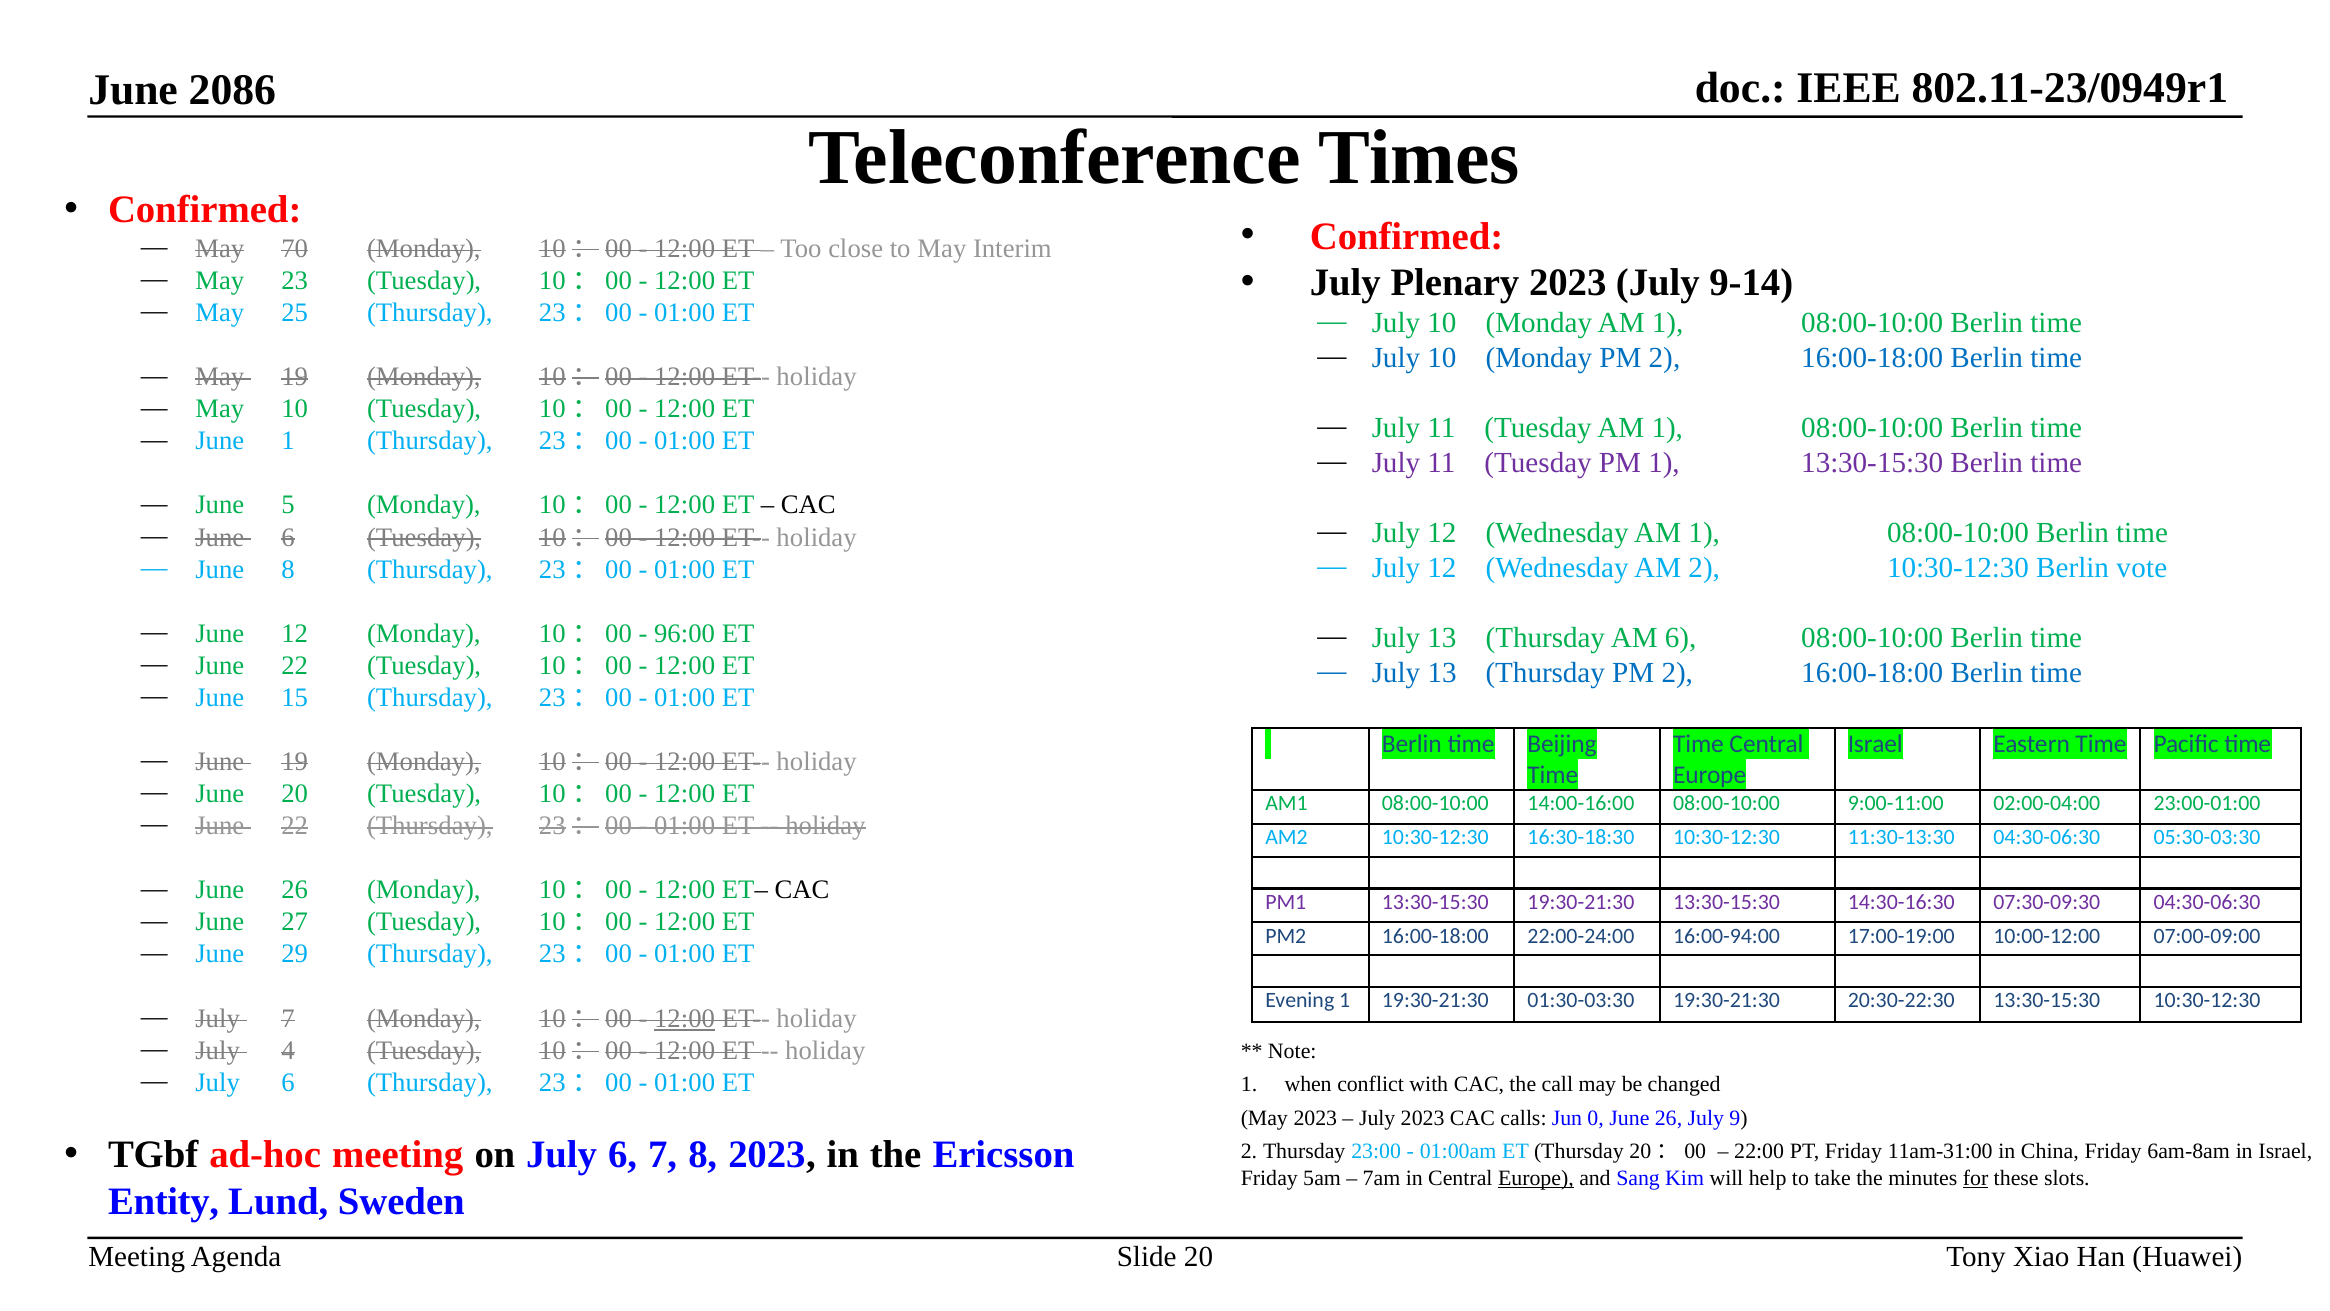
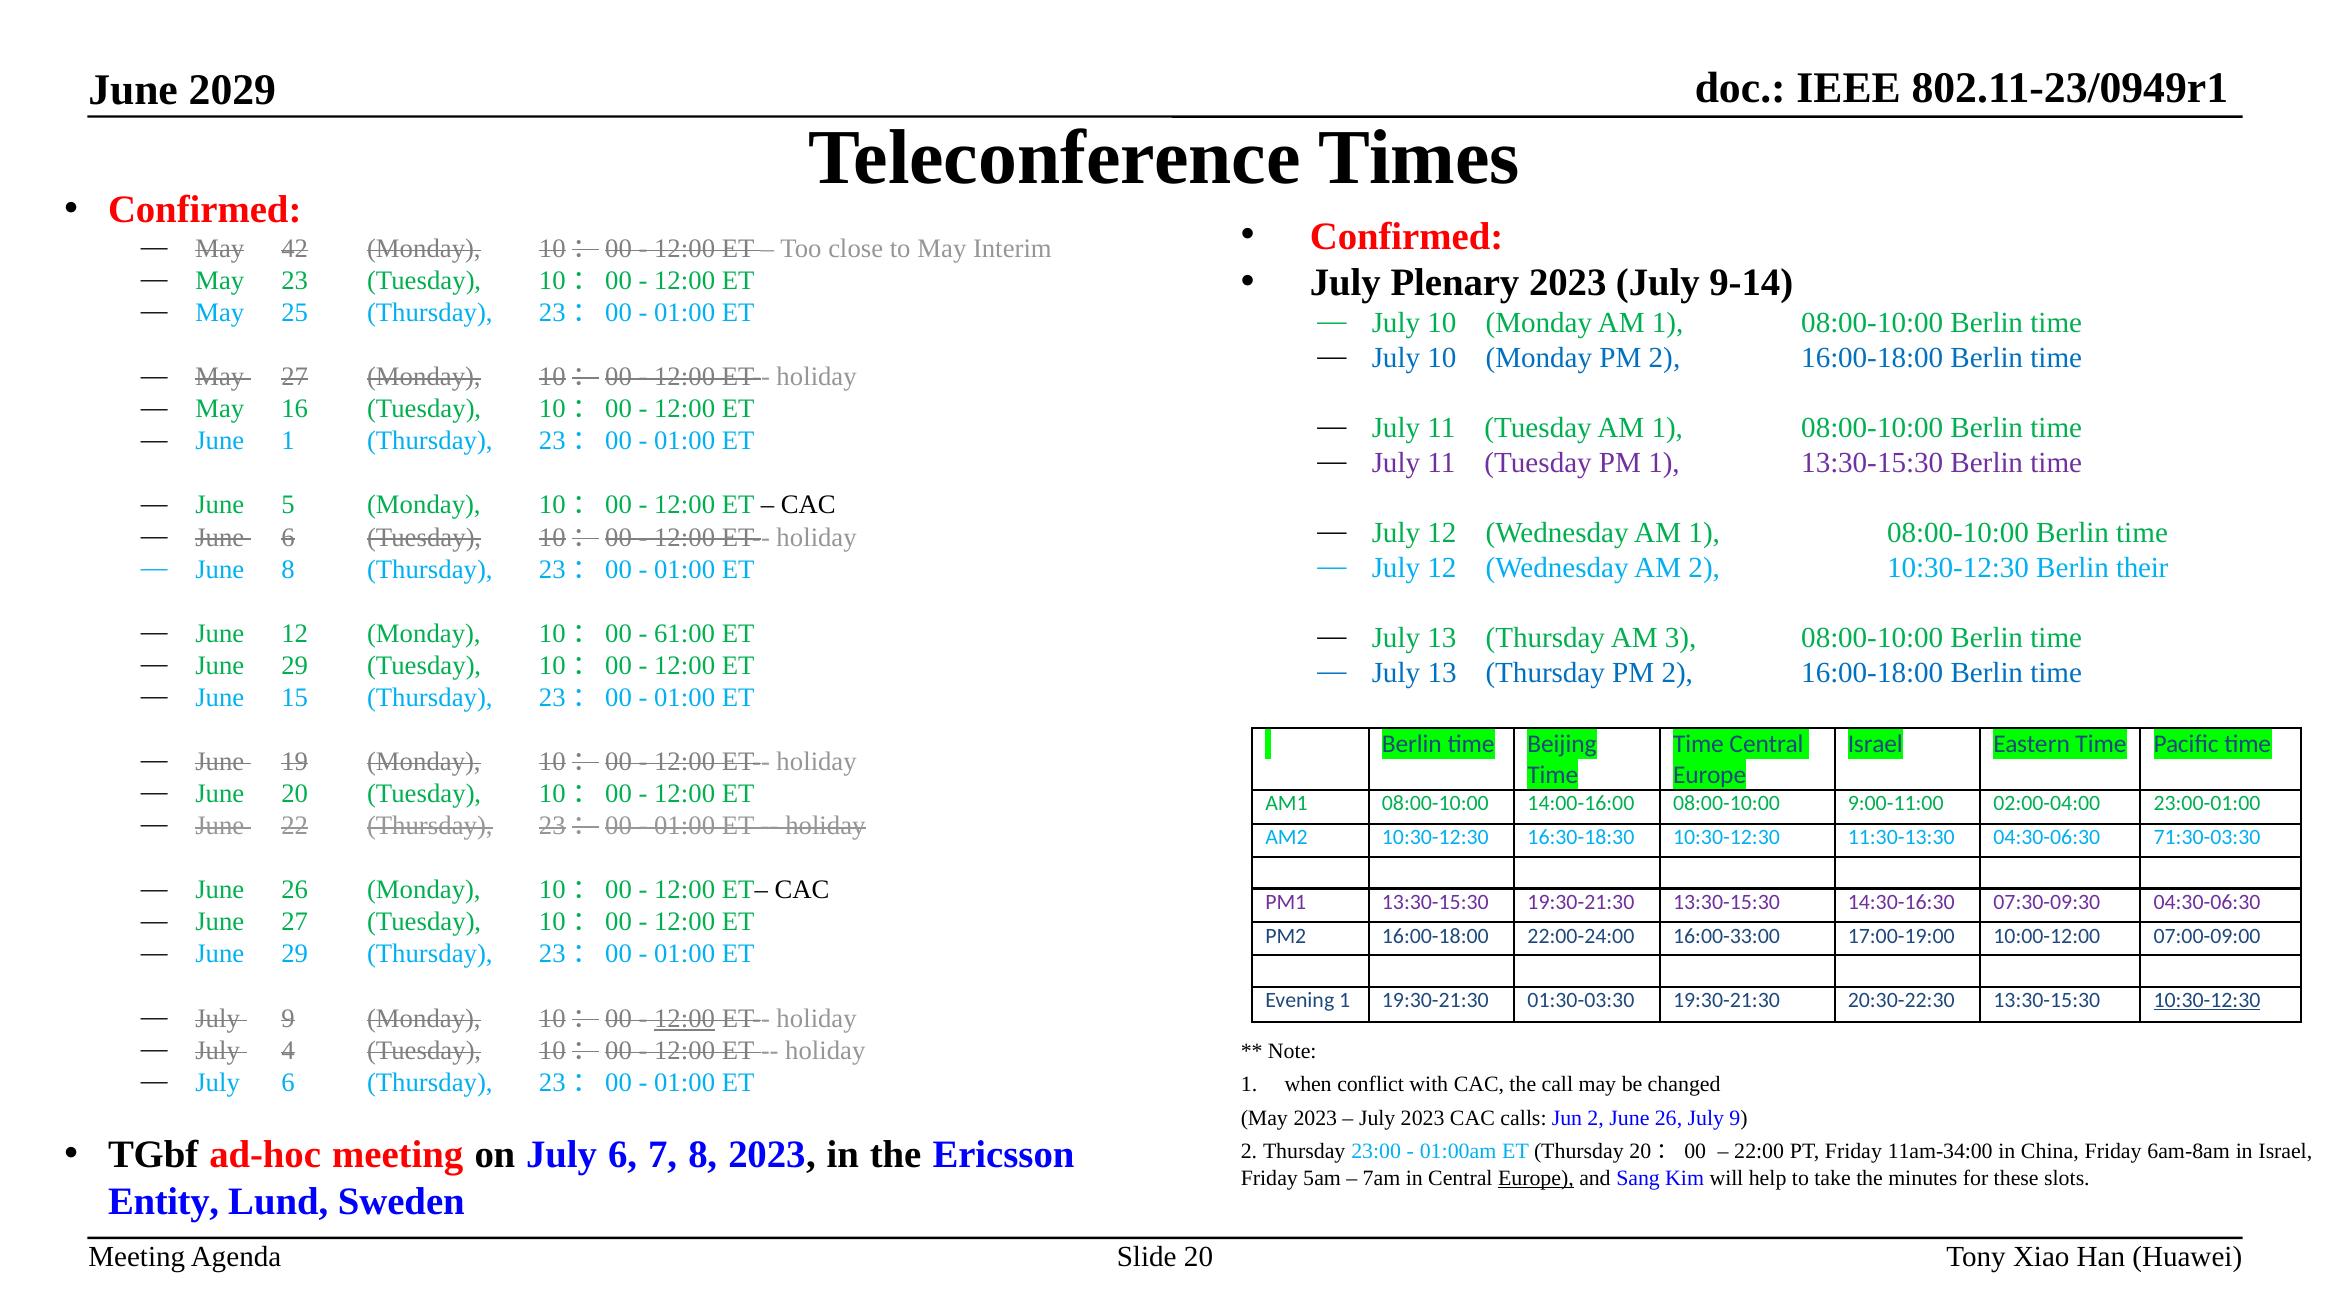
2086: 2086 -> 2029 (232, 91)
70: 70 -> 42 (295, 248)
May 19: 19 -> 27 (295, 377)
May 10: 10 -> 16 (295, 409)
vote: vote -> their (2142, 568)
96:00: 96:00 -> 61:00 (685, 633)
AM 6: 6 -> 3 (1681, 638)
22: 22 -> 29 (295, 665)
05:30-03:30: 05:30-03:30 -> 71:30-03:30 (2207, 837)
16:00-94:00: 16:00-94:00 -> 16:00-33:00 (1726, 936)
10:30-12:30 underline: none -> present (2207, 1000)
7: 7 -> 9 (288, 1018)
Jun 0: 0 -> 2 (1596, 1118)
11am-31:00: 11am-31:00 -> 11am-34:00 (1940, 1151)
for underline: present -> none (1976, 1178)
